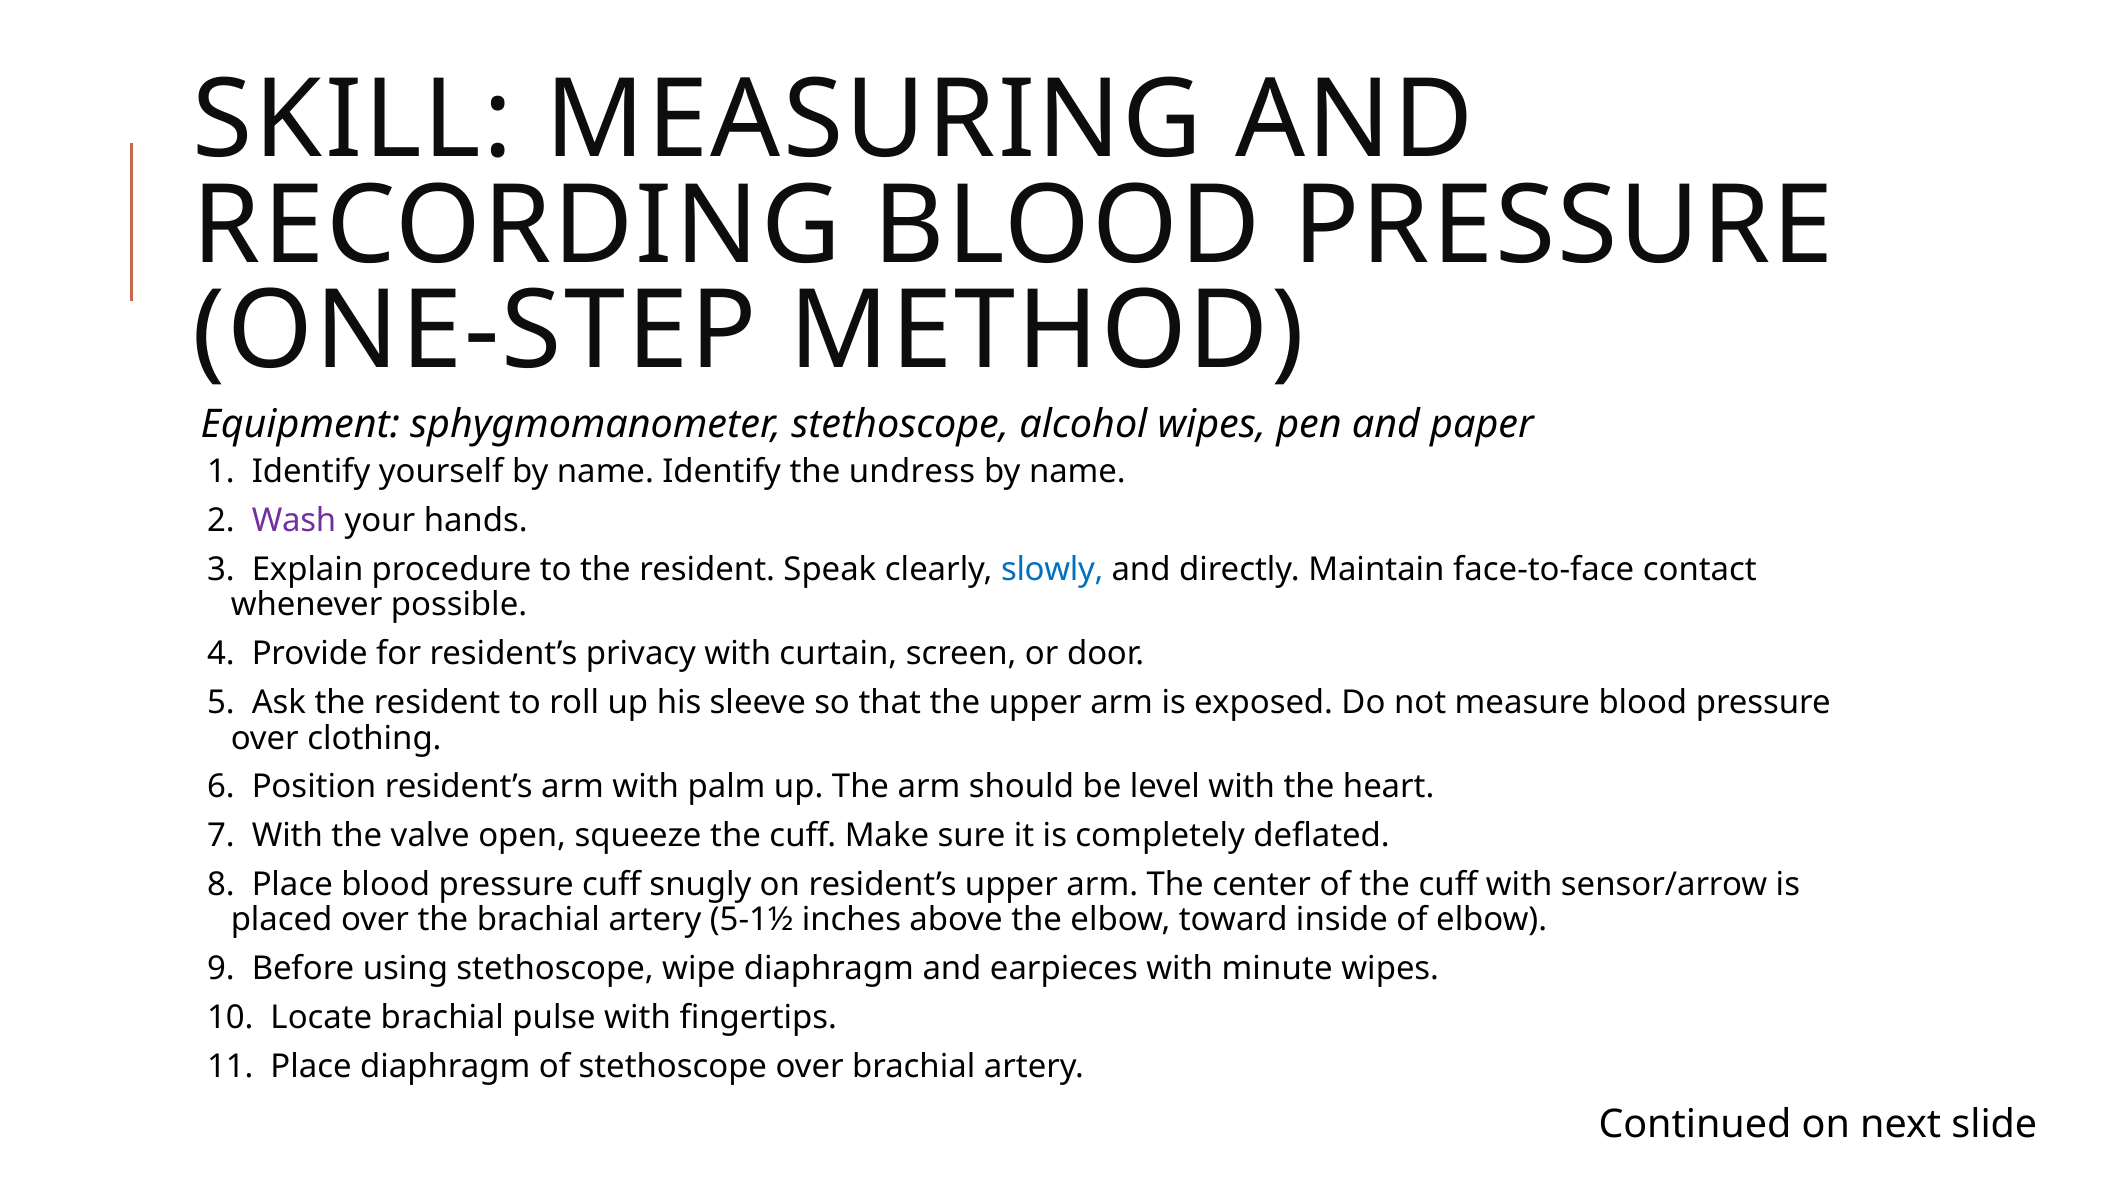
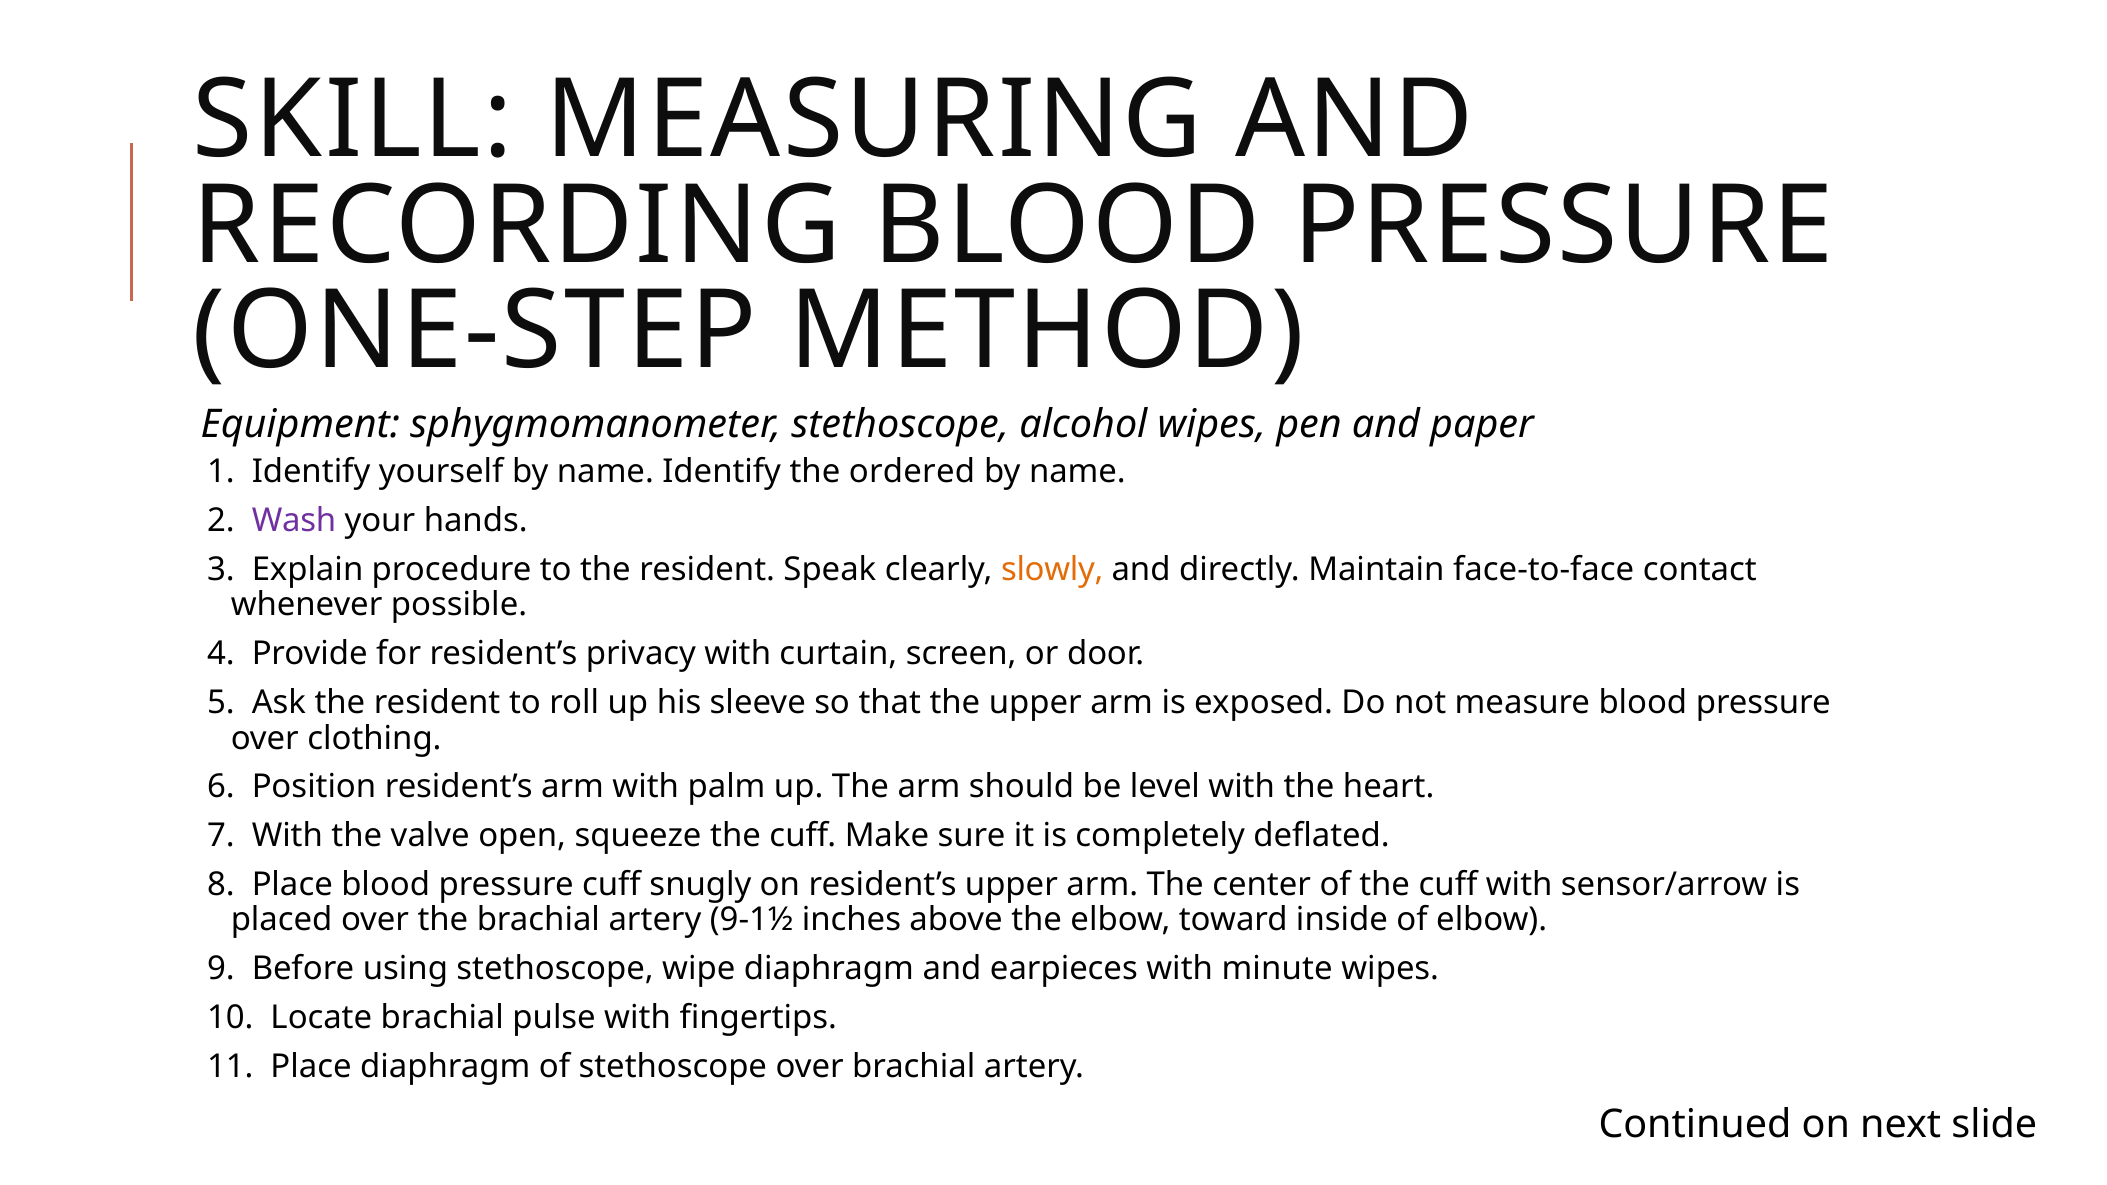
undress: undress -> ordered (912, 472)
slowly colour: blue -> orange (1052, 570)
5-1½: 5-1½ -> 9-1½ (752, 920)
